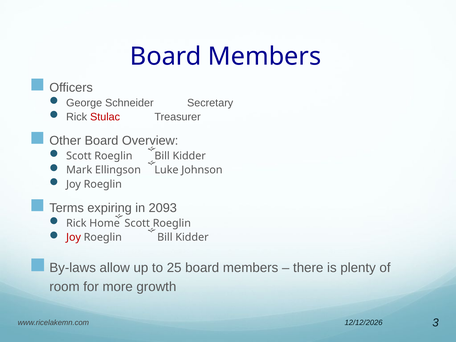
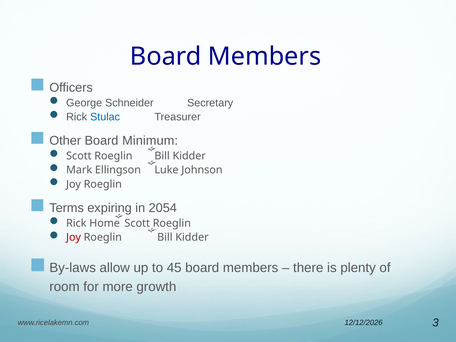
Stulac colour: red -> blue (105, 117)
Overview: Overview -> Minimum (150, 141)
2093: 2093 -> 2054 (163, 208)
25: 25 -> 45 (174, 268)
